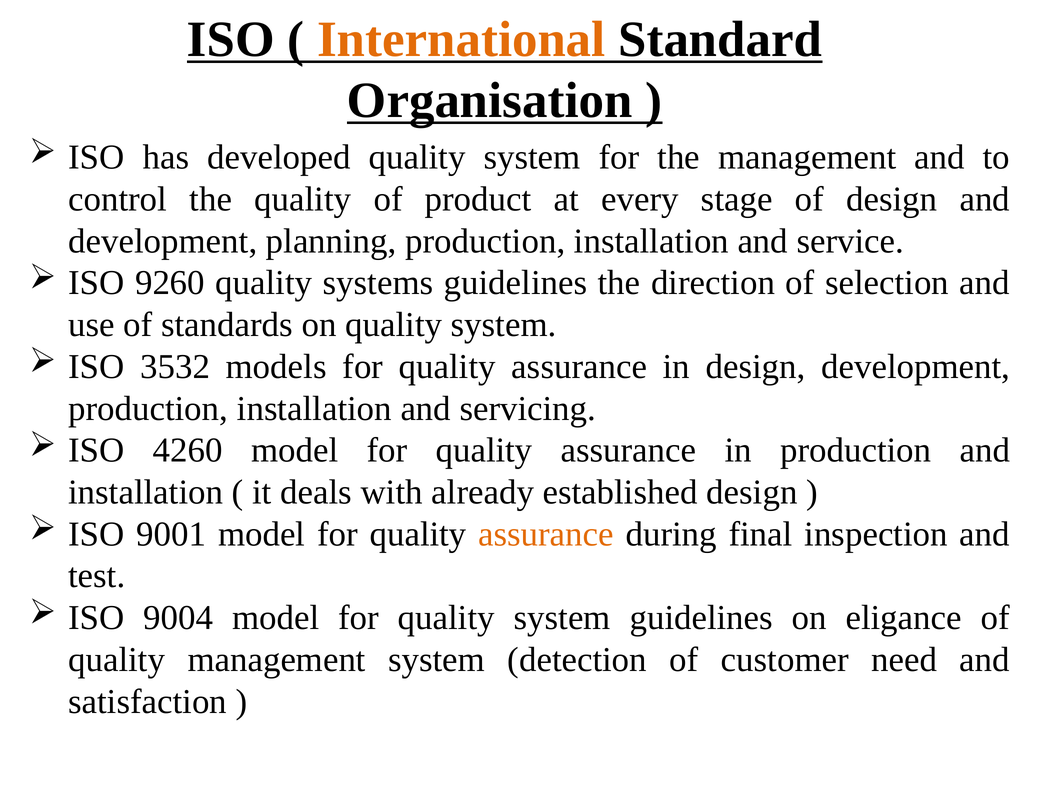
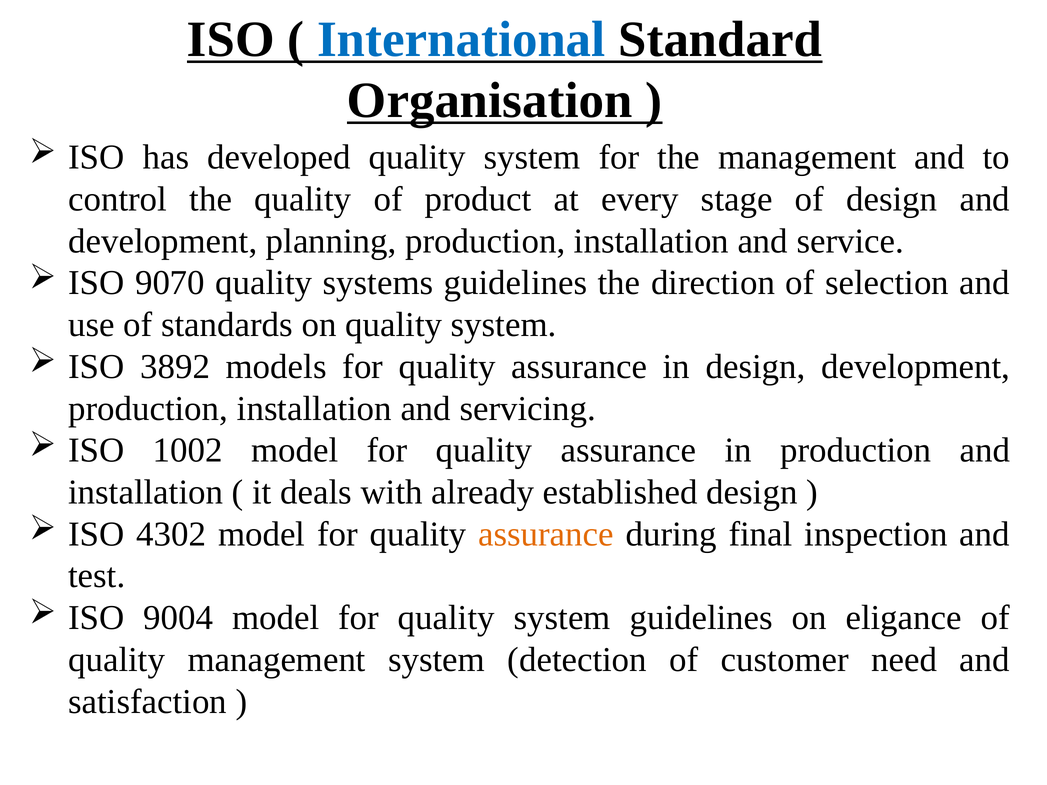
International colour: orange -> blue (461, 39)
9260: 9260 -> 9070 (170, 283)
3532: 3532 -> 3892 (175, 367)
4260: 4260 -> 1002 (188, 451)
9001: 9001 -> 4302 (171, 534)
